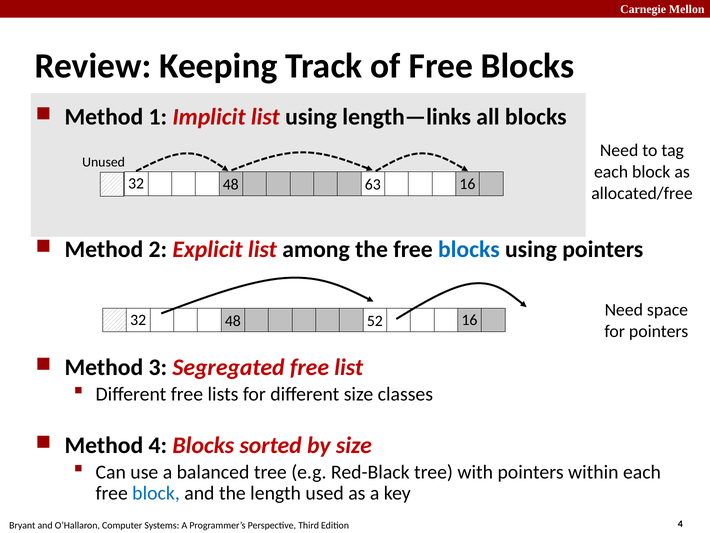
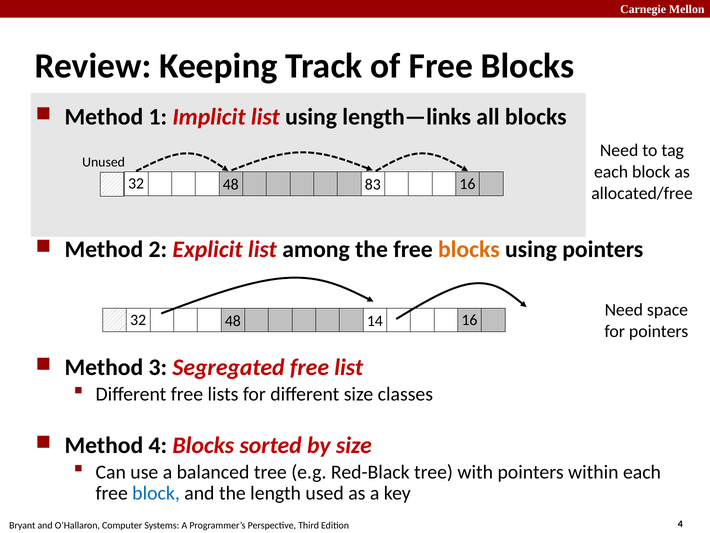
63: 63 -> 83 (373, 185)
blocks colour: blue -> orange (469, 249)
52: 52 -> 14 (375, 321)
